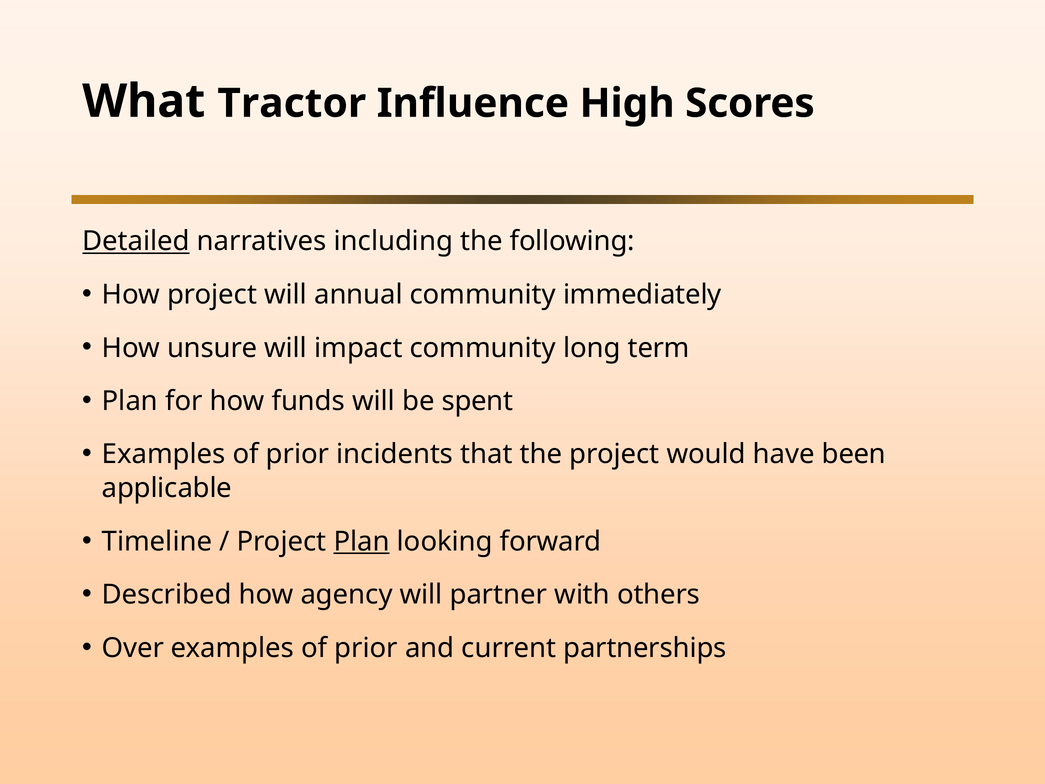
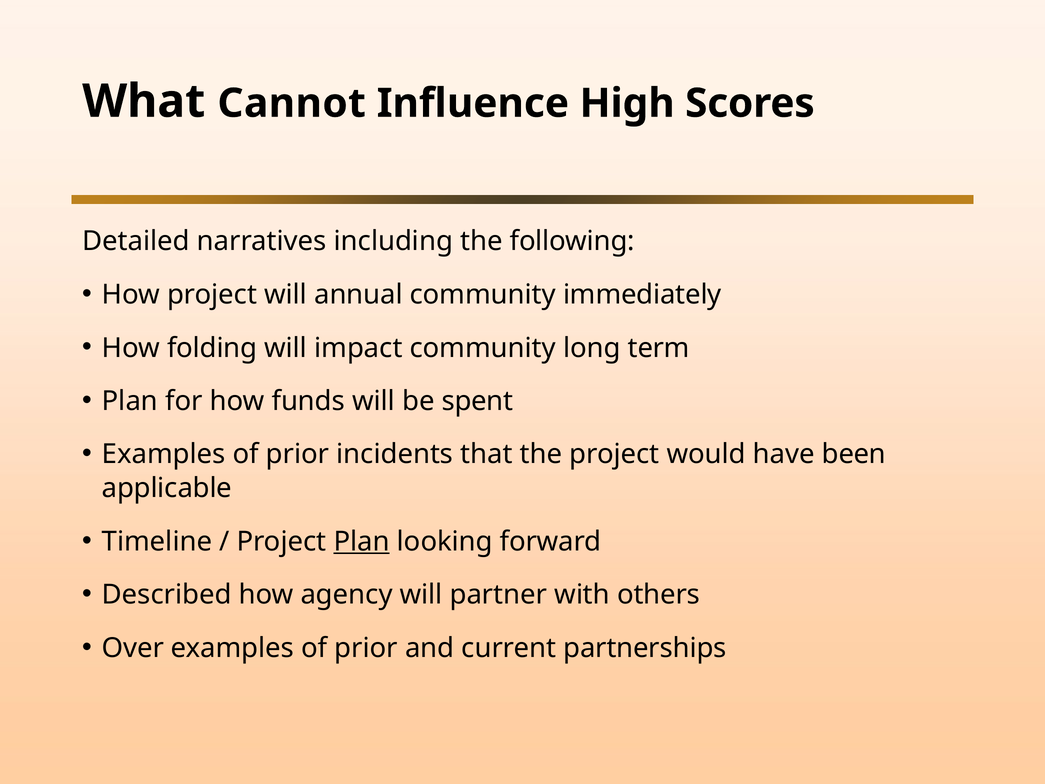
Tractor: Tractor -> Cannot (292, 103)
Detailed underline: present -> none (136, 241)
unsure: unsure -> folding (212, 348)
